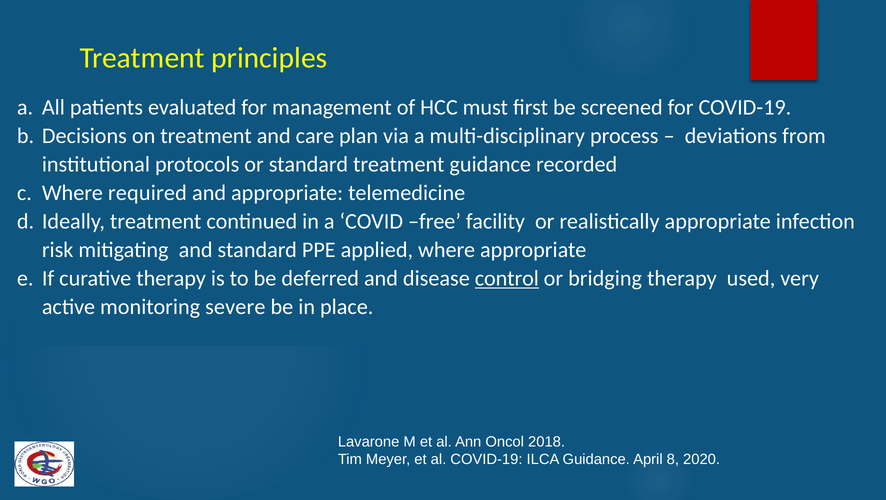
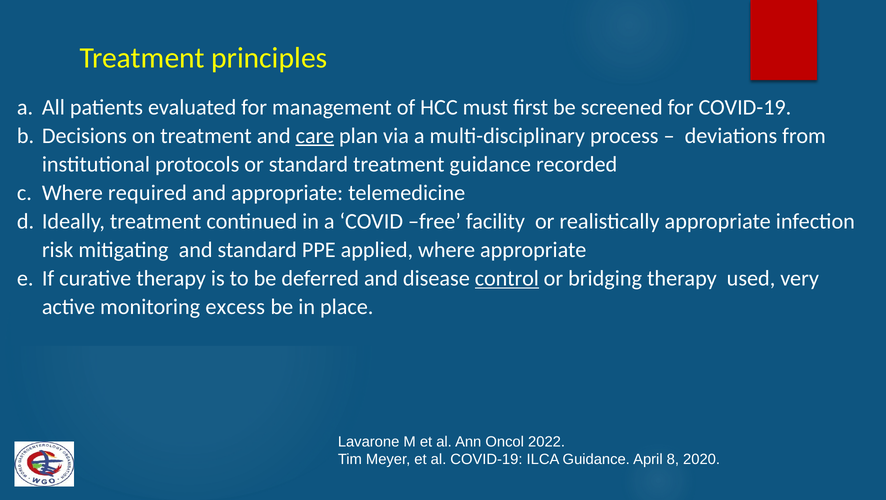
care underline: none -> present (315, 136)
severe: severe -> excess (235, 307)
2018: 2018 -> 2022 (547, 441)
